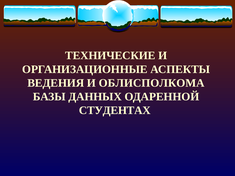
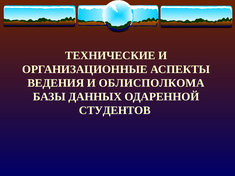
СТУДЕНТАХ: СТУДЕНТАХ -> СТУДЕНТОВ (115, 110)
